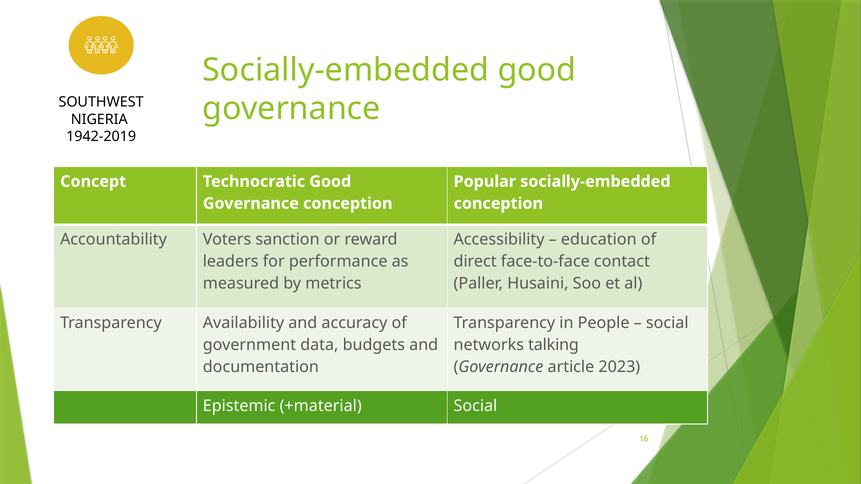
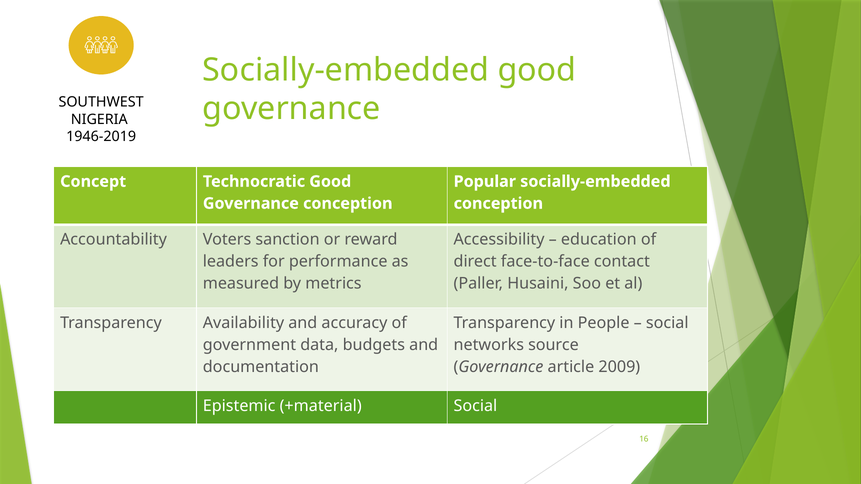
1942-2019: 1942-2019 -> 1946-2019 (101, 137)
talking: talking -> source (553, 345)
2023: 2023 -> 2009 (619, 367)
